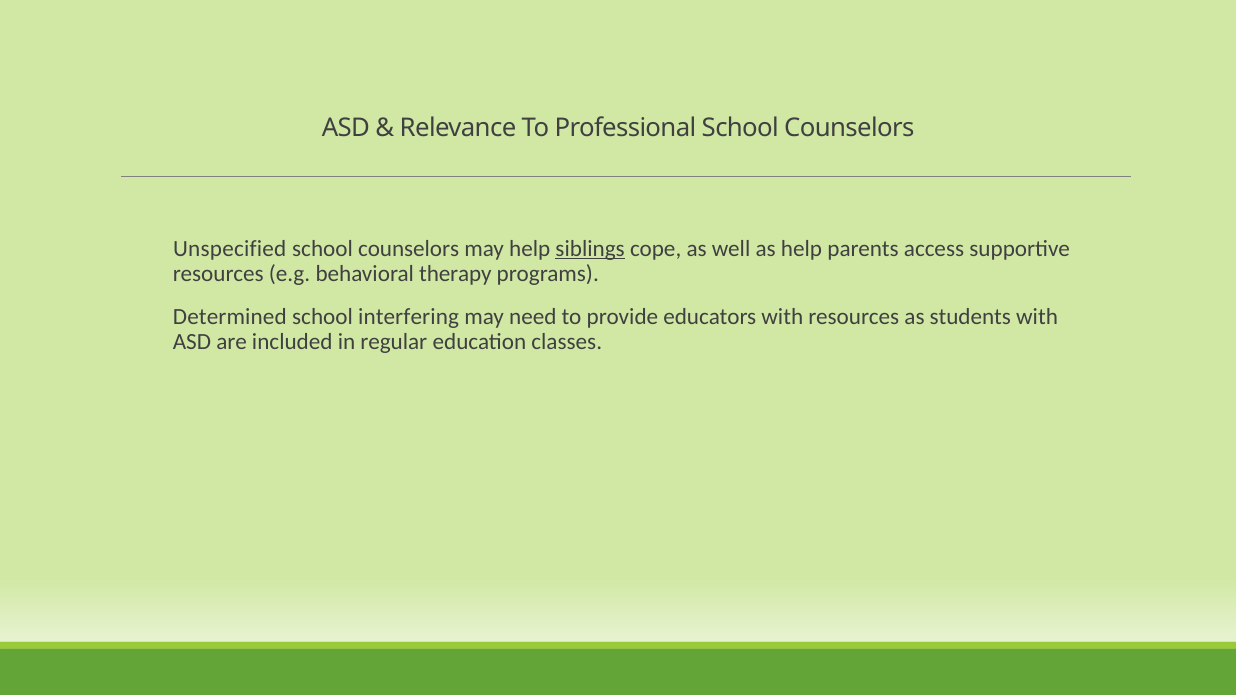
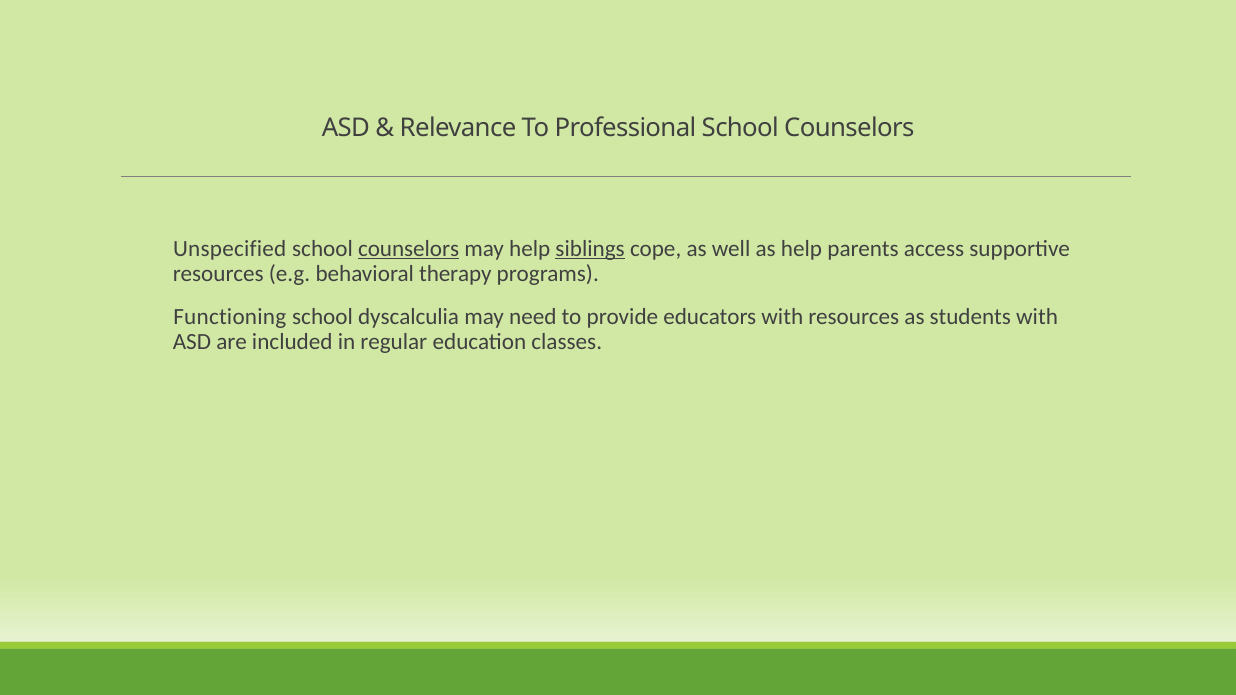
counselors underline: none -> present (409, 249)
Determined: Determined -> Functioning (230, 317)
interfering: interfering -> dyscalculia (409, 317)
